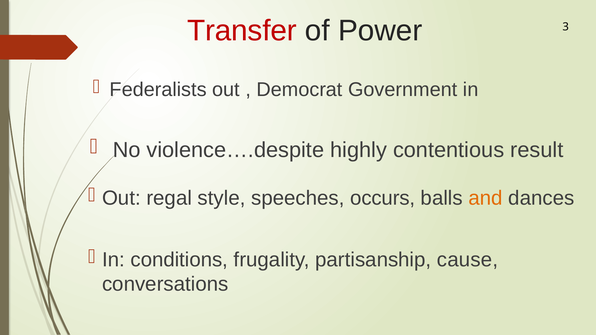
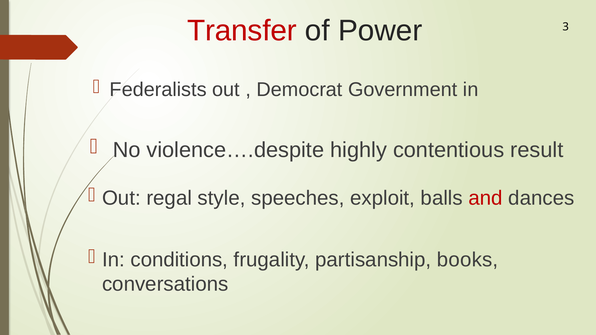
occurs: occurs -> exploit (383, 198)
and colour: orange -> red (486, 198)
cause: cause -> books (468, 260)
